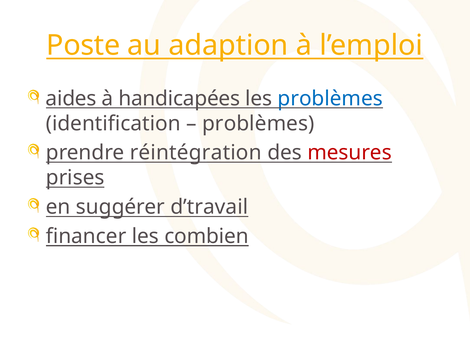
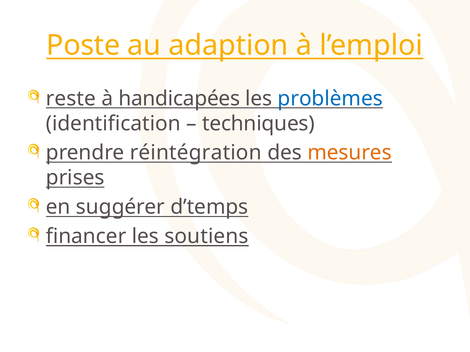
aides: aides -> reste (71, 99)
problèmes: problèmes -> techniques (258, 124)
mesures colour: red -> orange (350, 153)
d’travail: d’travail -> d’temps (209, 207)
combien: combien -> soutiens (206, 237)
